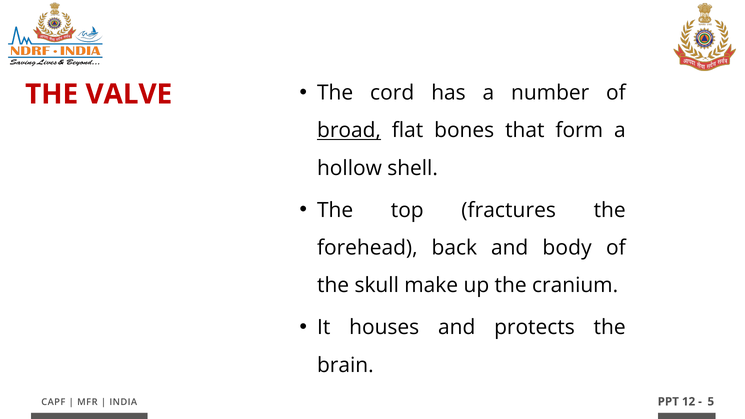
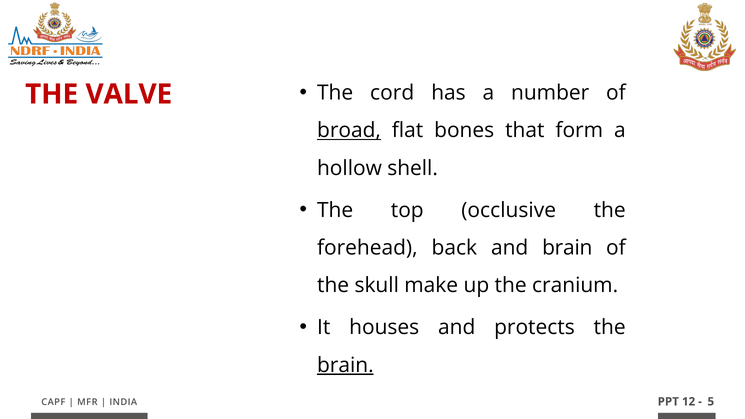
fractures: fractures -> occlusive (509, 210)
and body: body -> brain (567, 248)
brain underline: none -> present (345, 365)
